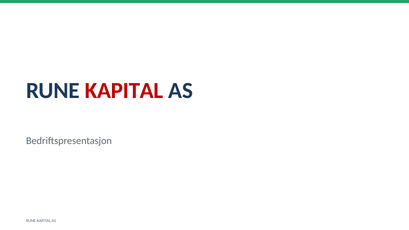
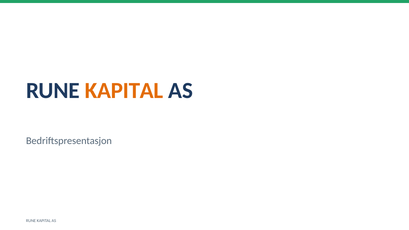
KAPITAL colour: red -> orange (124, 91)
